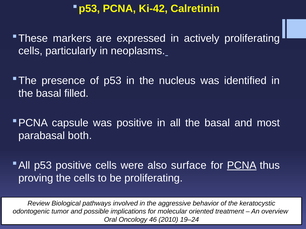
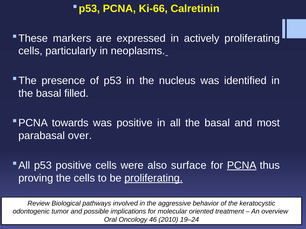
Ki-42: Ki-42 -> Ki-66 (153, 9)
capsule: capsule -> towards (70, 123)
both: both -> over (80, 136)
proliferating underline: none -> present (154, 178)
